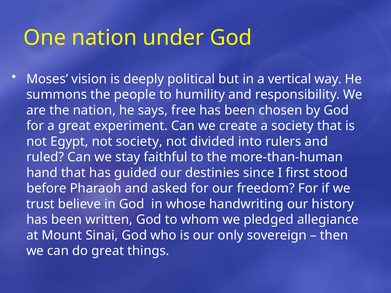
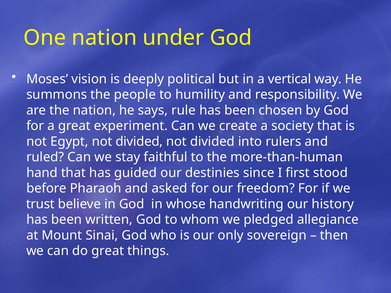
free: free -> rule (184, 110)
Egypt not society: society -> divided (139, 142)
